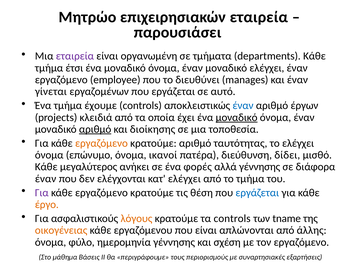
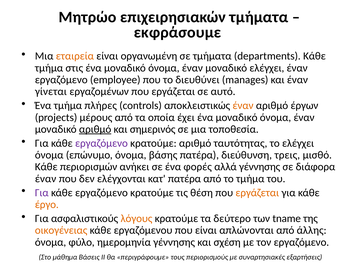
επιχειρησιακών εταιρεία: εταιρεία -> τμήματα (259, 17)
παρουσιάσει: παρουσιάσει -> εκφράσουμε (177, 32)
εταιρεία colour: purple -> orange (75, 56)
έτσι: έτσι -> στις (74, 68)
έχουμε: έχουμε -> πλήρες (101, 105)
έναν colour: blue -> orange (243, 105)
κλειδιά: κλειδιά -> μέρους (96, 117)
μοναδικό underline: present -> none (237, 117)
διοίκησης: διοίκησης -> σημερινός (153, 129)
εργαζόμενο colour: orange -> purple (101, 143)
ικανοί: ικανοί -> βάσης (163, 155)
δίδει: δίδει -> τρεις (287, 155)
μεγαλύτερος: μεγαλύτερος -> περιορισμών (89, 167)
κατ ελέγχει: ελέγχει -> πατέρα (184, 178)
εργάζεται colour: blue -> orange (257, 192)
τα controls: controls -> δεύτερο (232, 218)
